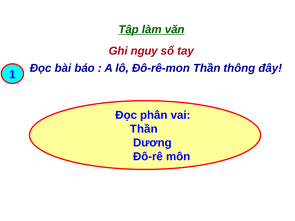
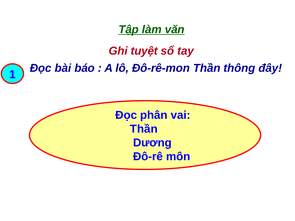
nguy: nguy -> tuyệt (144, 51)
